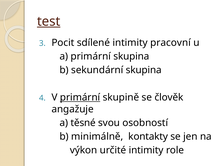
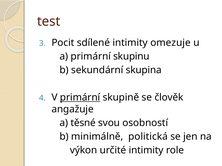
test underline: present -> none (49, 21)
pracovní: pracovní -> omezuje (170, 43)
primární skupina: skupina -> skupinu (131, 57)
kontakty: kontakty -> politická (148, 137)
